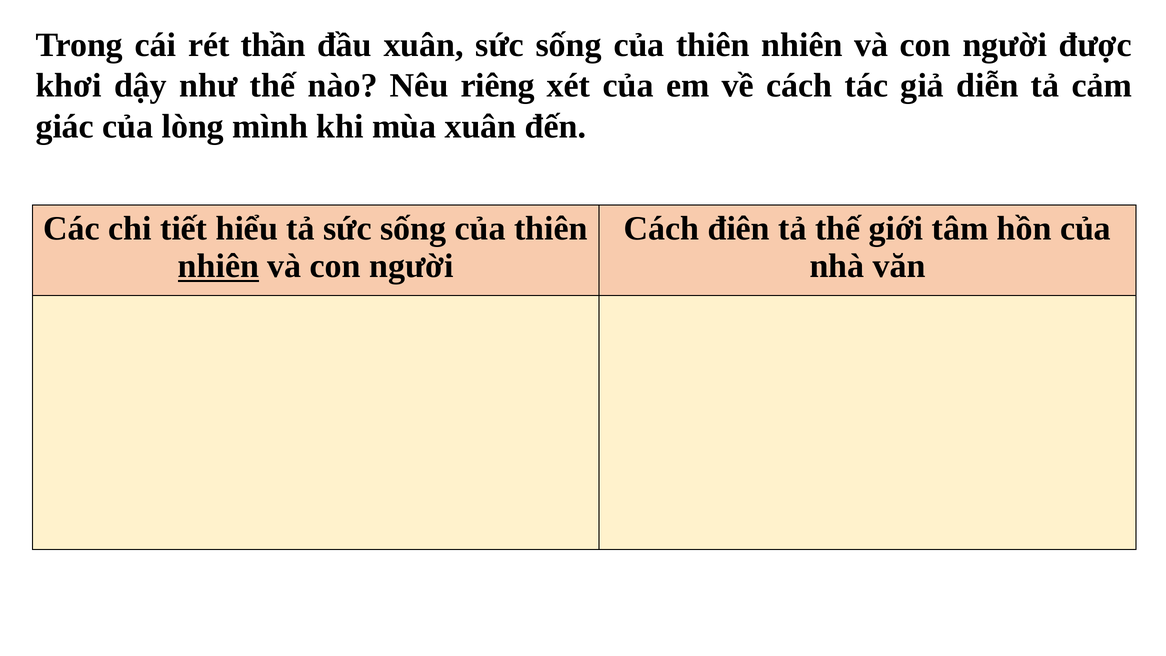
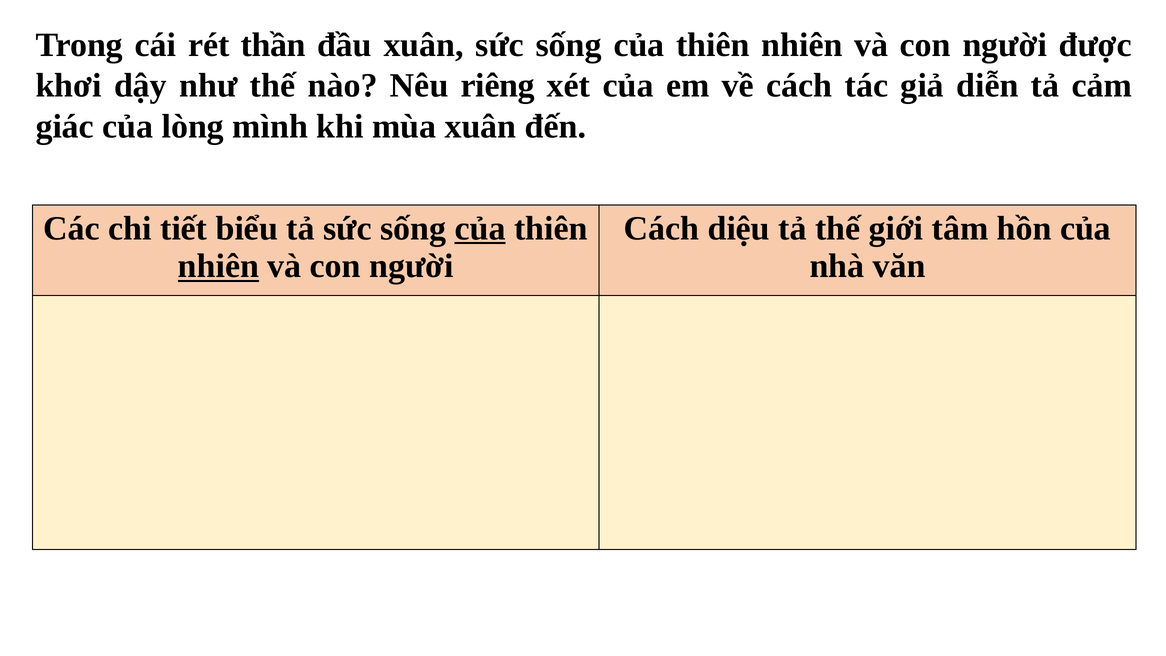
hiểu: hiểu -> biểu (247, 228)
của underline: none -> present (480, 228)
điên: điên -> diệu (739, 228)
